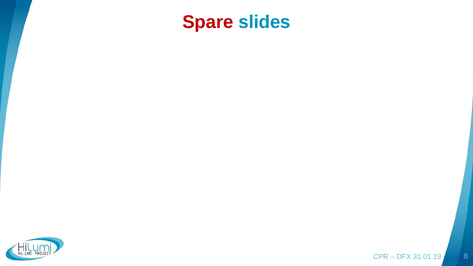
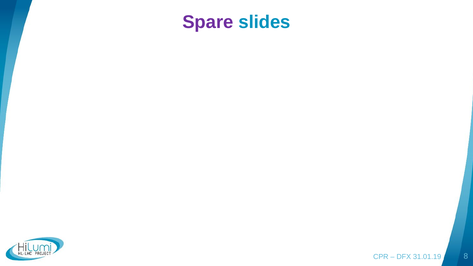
Spare colour: red -> purple (208, 22)
